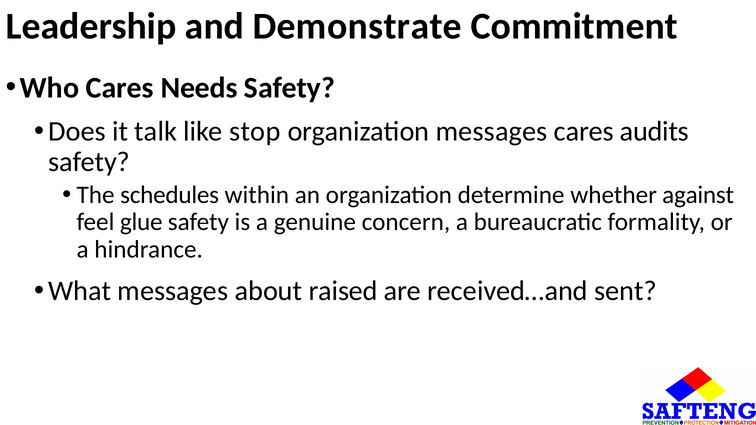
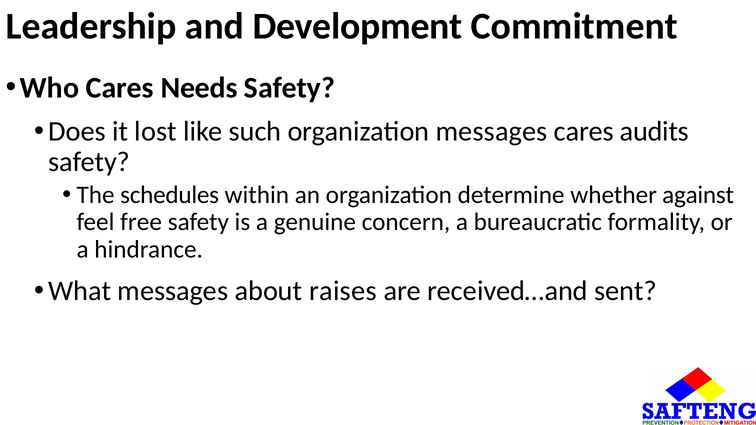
Demonstrate: Demonstrate -> Development (358, 26)
talk: talk -> lost (156, 131)
stop: stop -> such (255, 131)
glue: glue -> free (141, 222)
raised: raised -> raises (343, 291)
